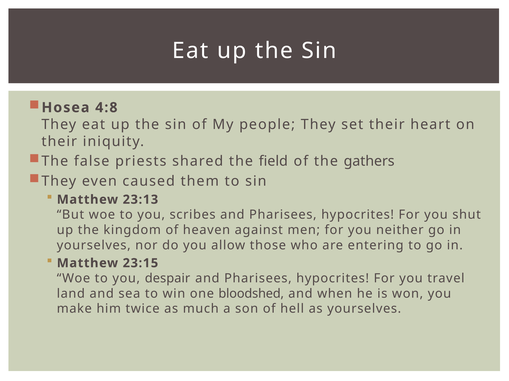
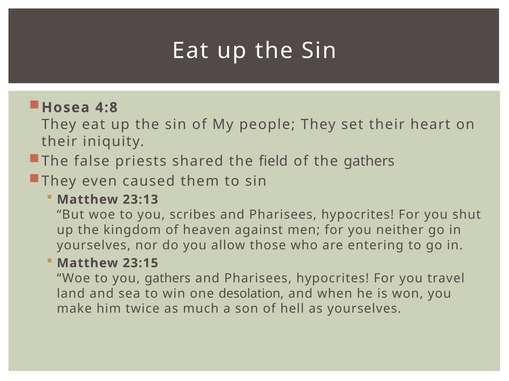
you despair: despair -> gathers (168, 279)
bloodshed: bloodshed -> desolation (251, 294)
